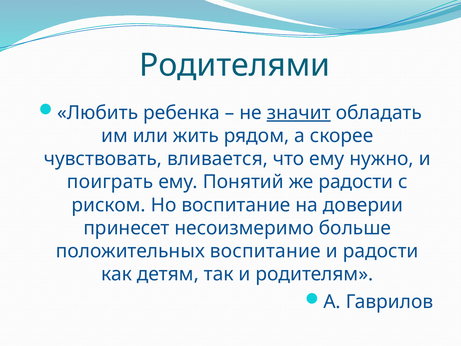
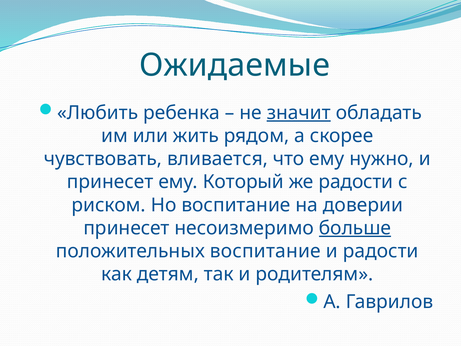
Родителями: Родителями -> Ожидаемые (235, 65)
поиграть: поиграть -> принесет (110, 182)
Понятий: Понятий -> Который (243, 182)
больше underline: none -> present (355, 228)
